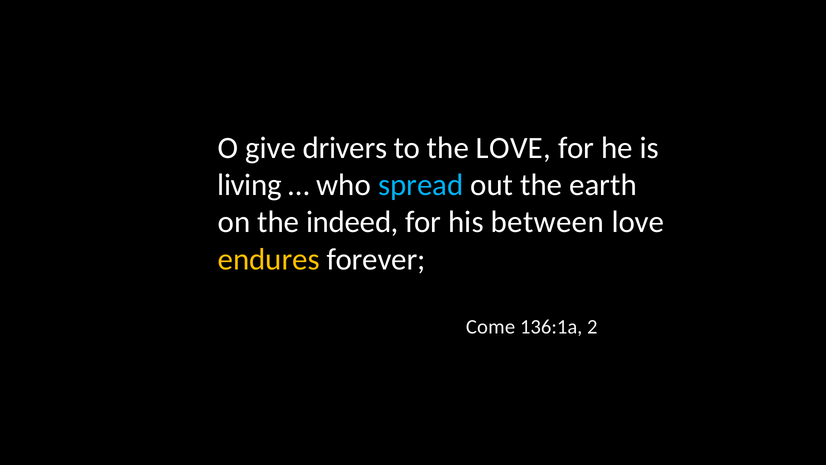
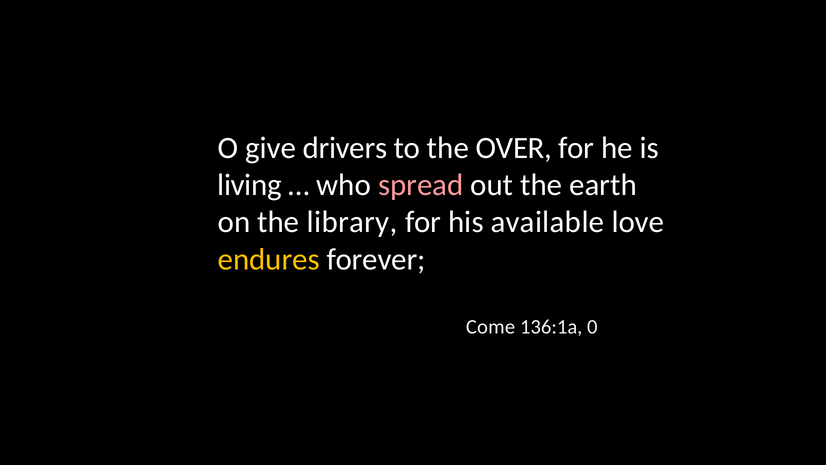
the LOVE: LOVE -> OVER (514, 148)
spread colour: light blue -> pink (421, 185)
indeed: indeed -> library (352, 222)
between: between -> available (547, 222)
2: 2 -> 0 (592, 327)
